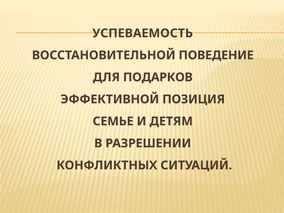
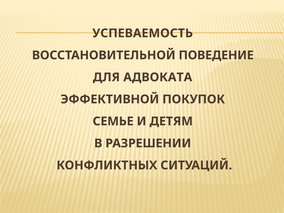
ПОДАРКОВ: ПОДАРКОВ -> АДВОКАТА (158, 77)
ПОЗИЦИЯ: ПОЗИЦИЯ -> ПОКУПОК (194, 99)
